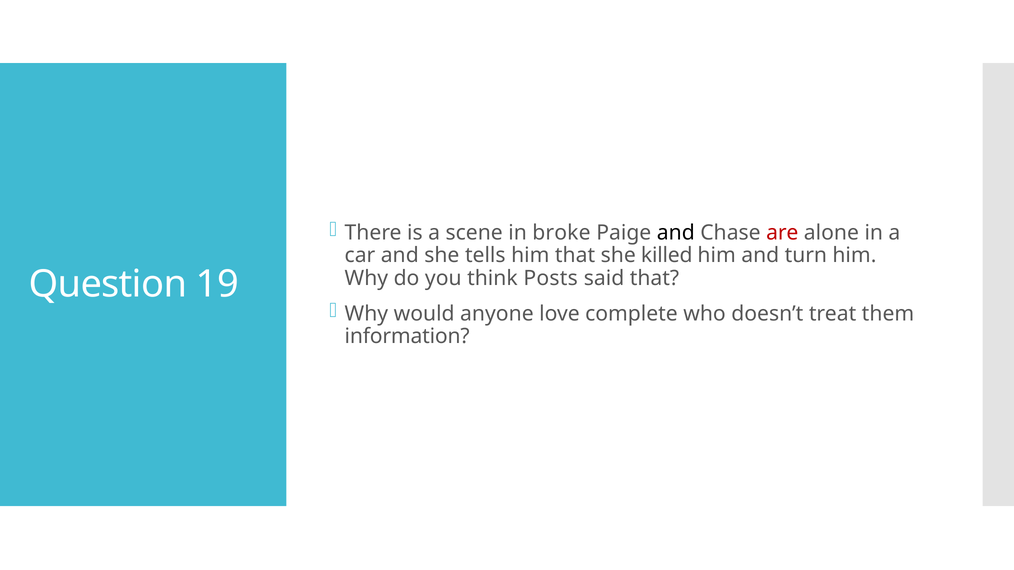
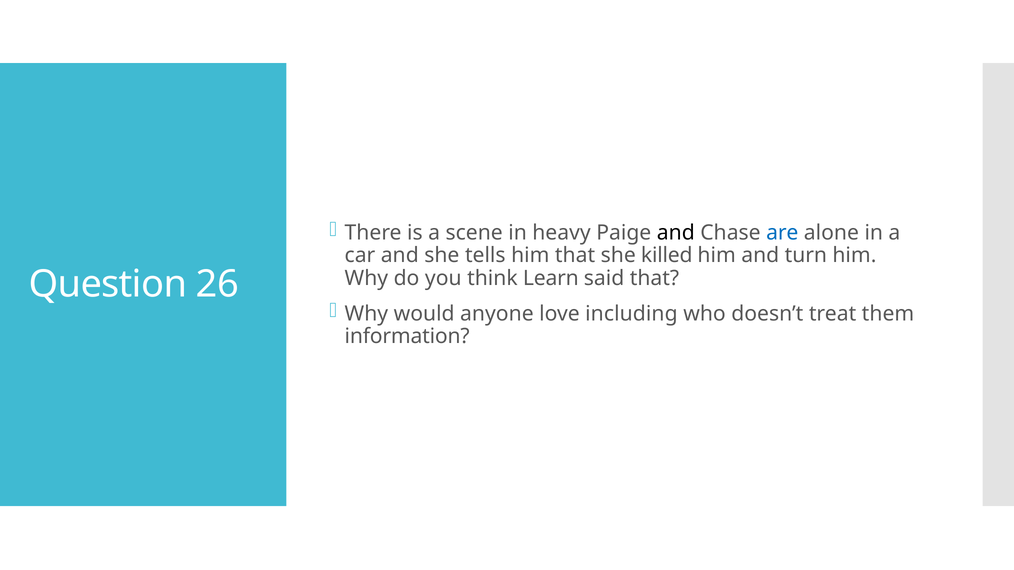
broke: broke -> heavy (561, 233)
are colour: red -> blue (782, 233)
Posts: Posts -> Learn (551, 278)
19: 19 -> 26 (217, 285)
complete: complete -> including (631, 314)
